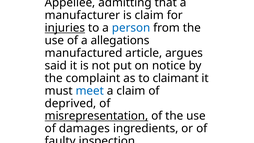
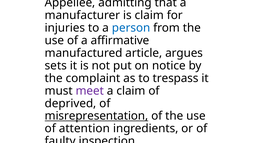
injuries underline: present -> none (65, 28)
allegations: allegations -> affirmative (120, 40)
said: said -> sets (56, 66)
claimant: claimant -> trespass (176, 78)
meet colour: blue -> purple (90, 91)
damages: damages -> attention (84, 128)
